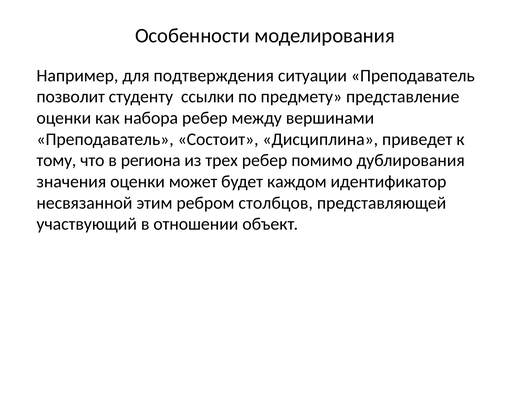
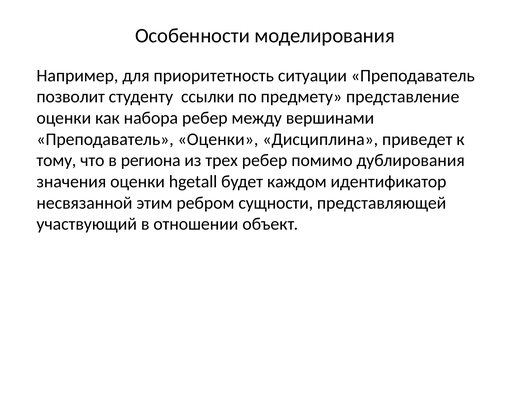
подтверждения: подтверждения -> приоритетность (214, 75)
Преподаватель Состоит: Состоит -> Оценки (218, 139)
может: может -> hgetall (193, 181)
столбцов: столбцов -> сущности (276, 203)
